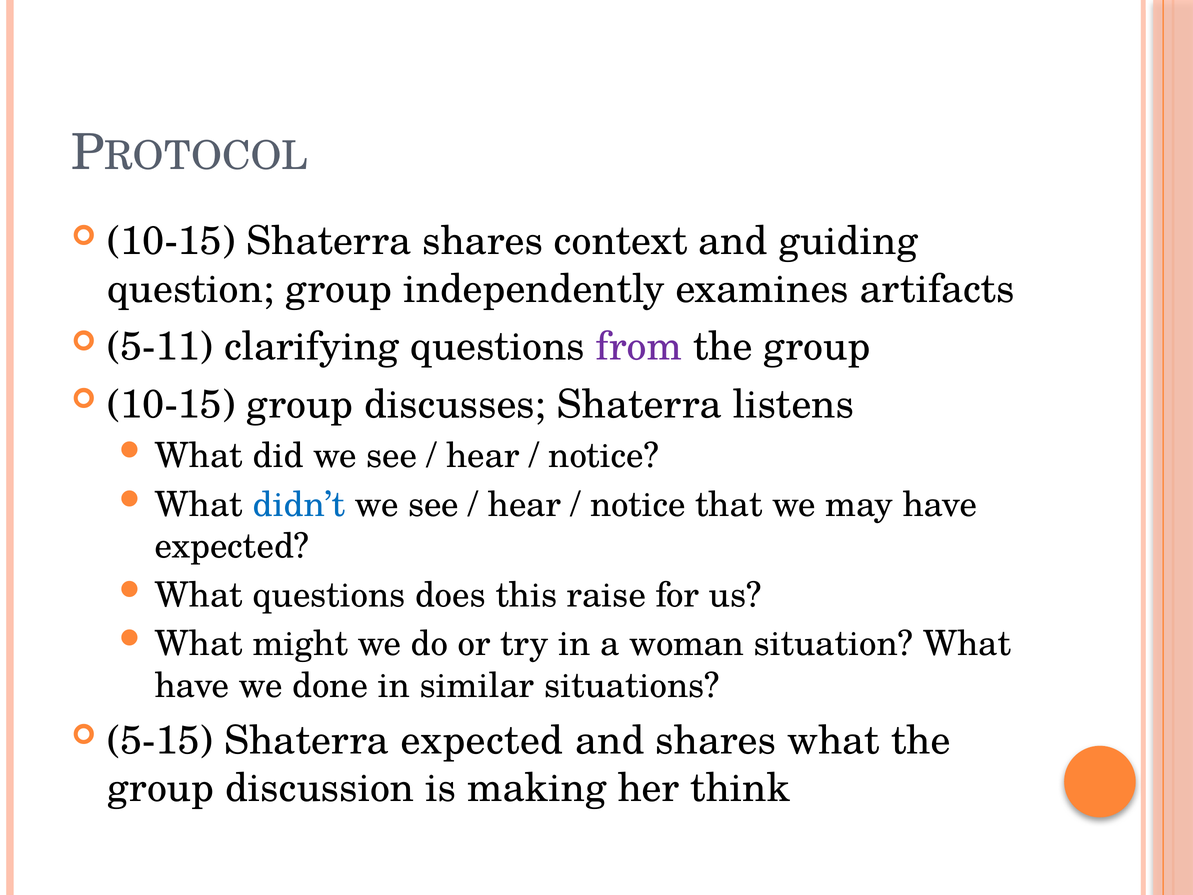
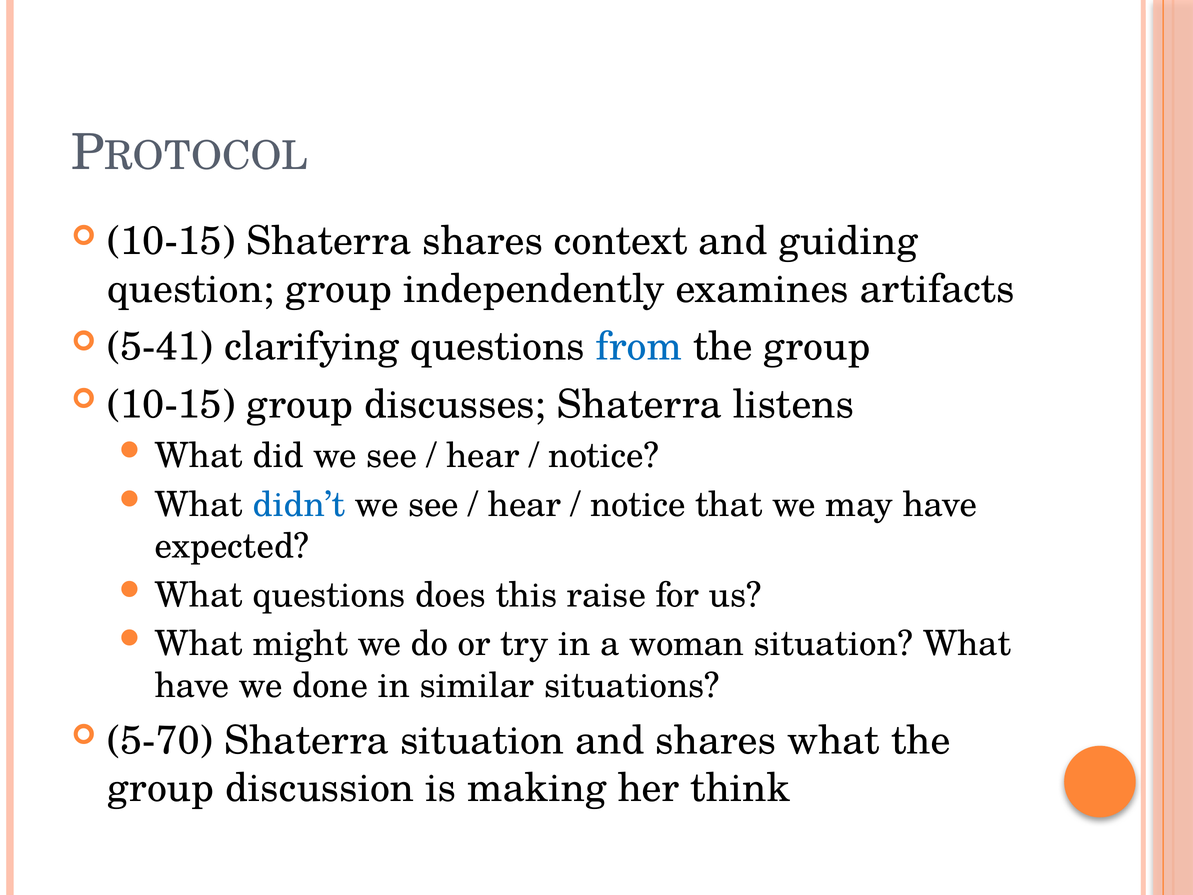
5-11: 5-11 -> 5-41 (160, 347)
from colour: purple -> blue (639, 347)
5-15: 5-15 -> 5-70 (160, 740)
Shaterra expected: expected -> situation (482, 740)
